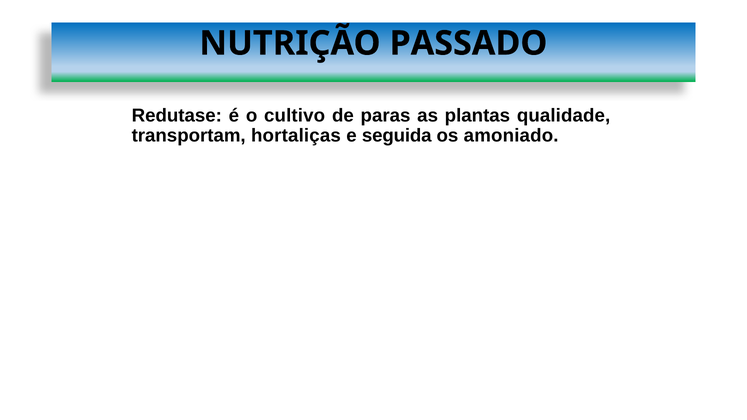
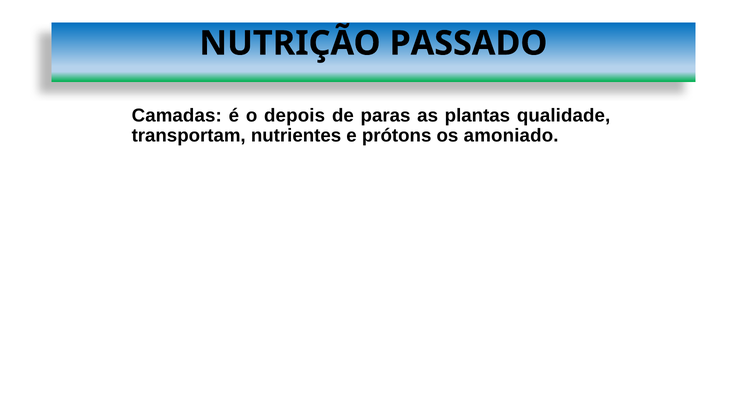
Redutase: Redutase -> Camadas (177, 116)
cultivo: cultivo -> depois (295, 116)
hortaliças: hortaliças -> nutrientes (296, 136)
seguida: seguida -> prótons (397, 136)
